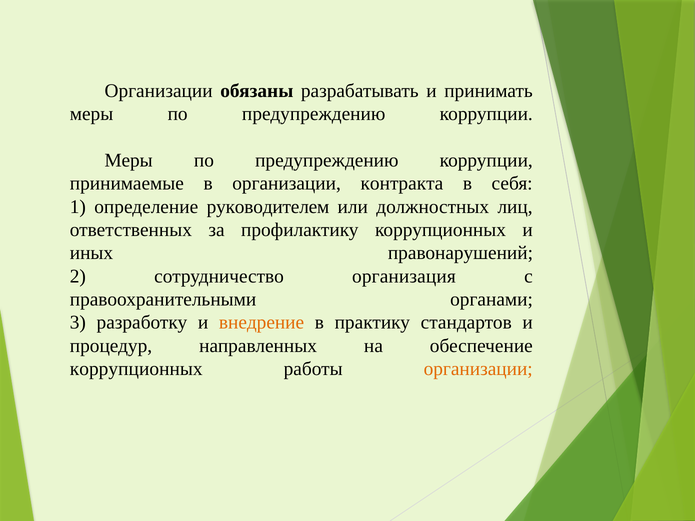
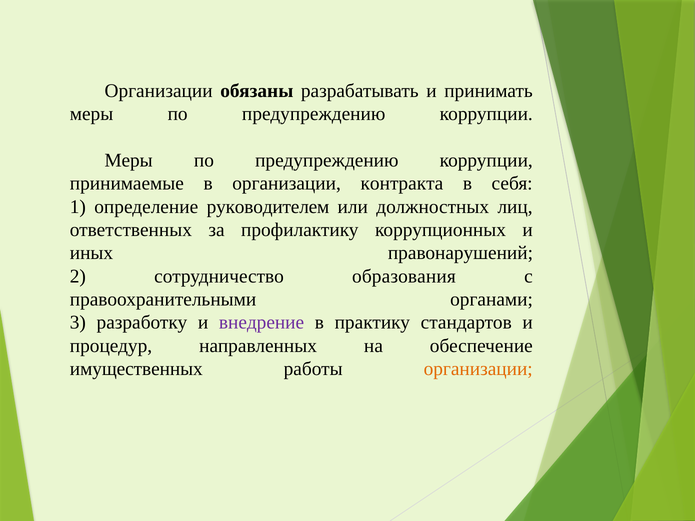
организация: организация -> образования (404, 276)
внедрение colour: orange -> purple (262, 323)
коррупционных: коррупционных -> имущественных (136, 369)
